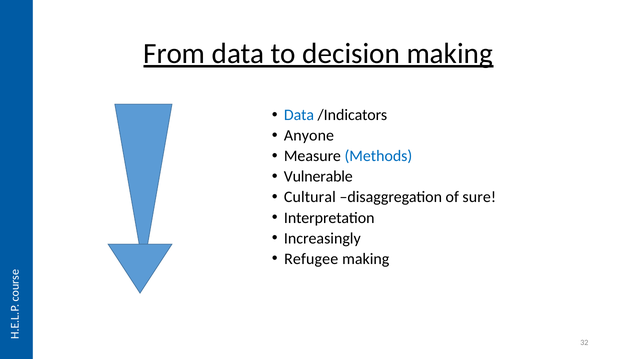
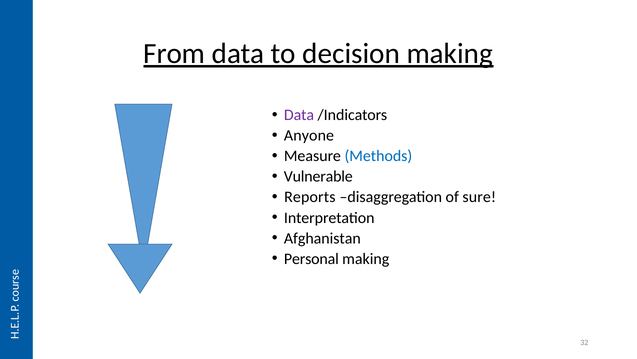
Data colour: blue -> purple (299, 115)
Cultural: Cultural -> Reports (310, 197)
Increasingly: Increasingly -> Afghanistan (322, 238)
Refugee: Refugee -> Personal (311, 258)
